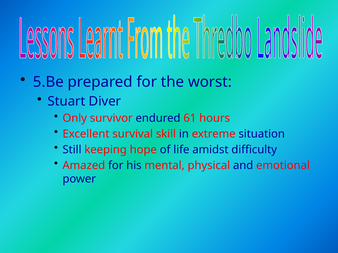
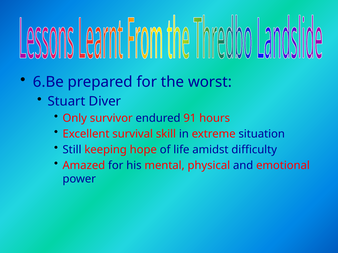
5.Be: 5.Be -> 6.Be (48, 82)
61: 61 -> 91 (190, 118)
